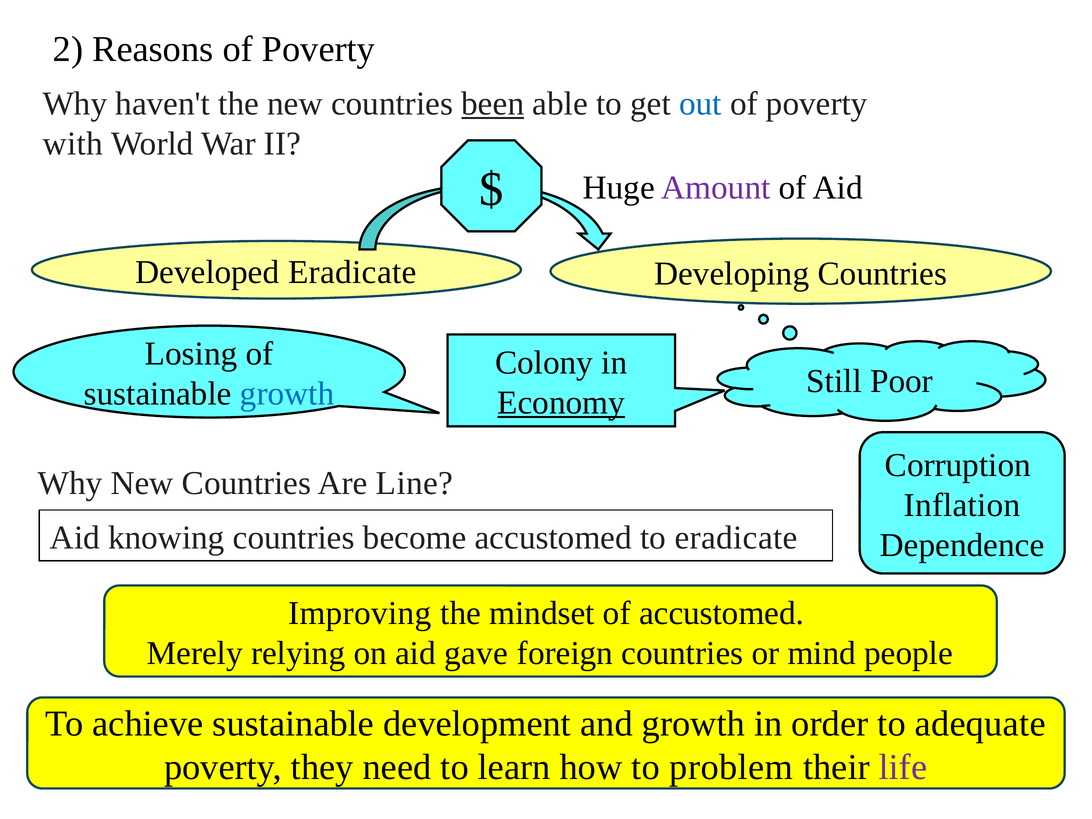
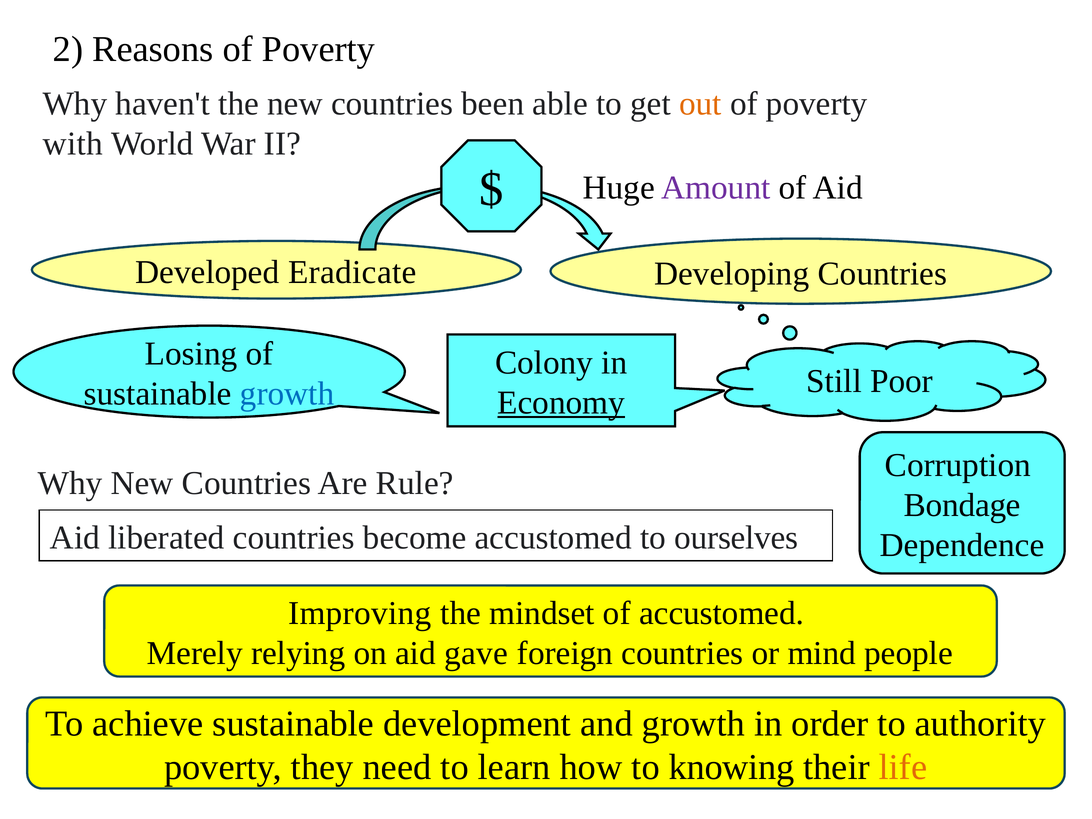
been underline: present -> none (493, 104)
out colour: blue -> orange (700, 104)
Line: Line -> Rule (415, 483)
Inflation: Inflation -> Bondage (962, 505)
knowing: knowing -> liberated (166, 538)
to eradicate: eradicate -> ourselves (736, 538)
adequate: adequate -> authority (980, 724)
problem: problem -> knowing (732, 767)
life colour: purple -> orange (903, 767)
